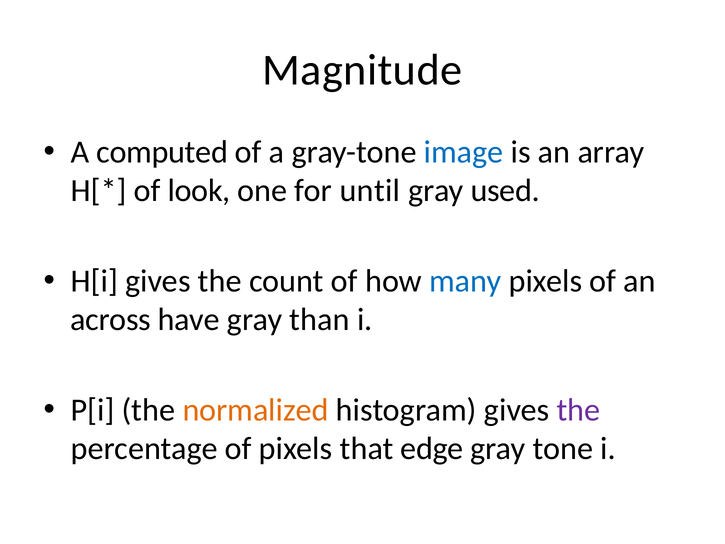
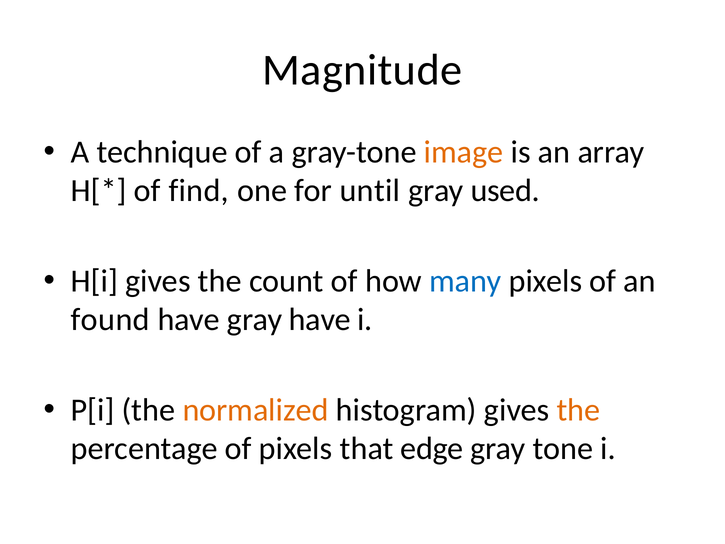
computed: computed -> technique (162, 152)
image colour: blue -> orange (464, 152)
look: look -> find (199, 191)
across: across -> found (110, 320)
gray than: than -> have (320, 320)
the colour: purple -> orange (579, 410)
